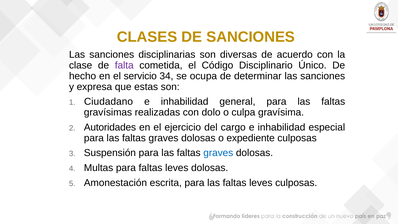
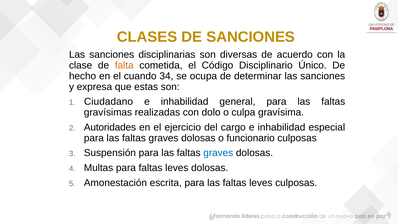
falta colour: purple -> orange (124, 65)
servicio: servicio -> cuando (140, 76)
expediente: expediente -> funcionario (251, 138)
